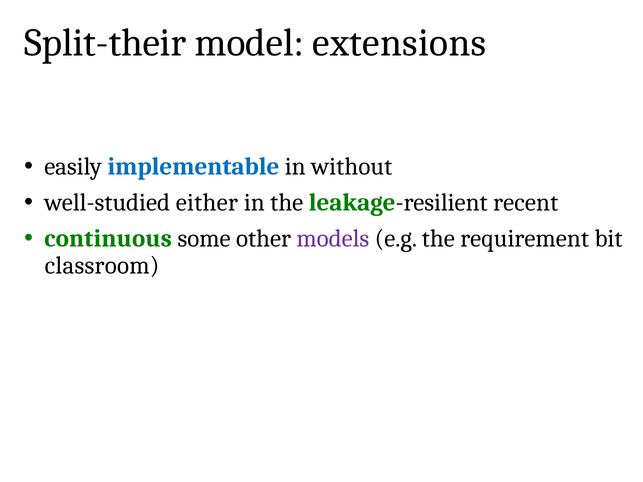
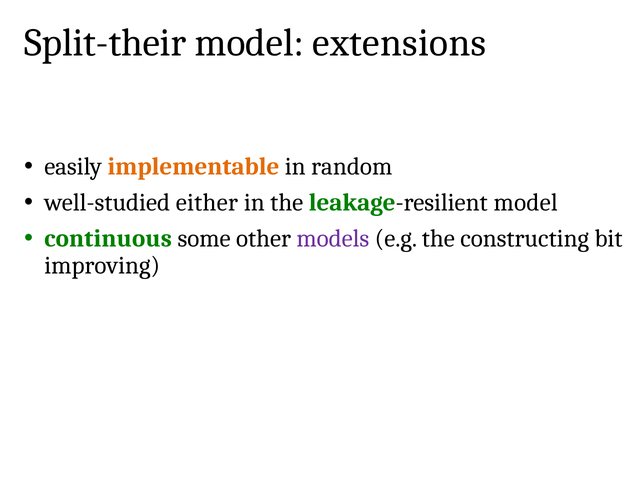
implementable colour: blue -> orange (193, 167)
without: without -> random (352, 167)
leakage-resilient recent: recent -> model (526, 203)
requirement: requirement -> constructing (525, 239)
classroom: classroom -> improving (102, 266)
